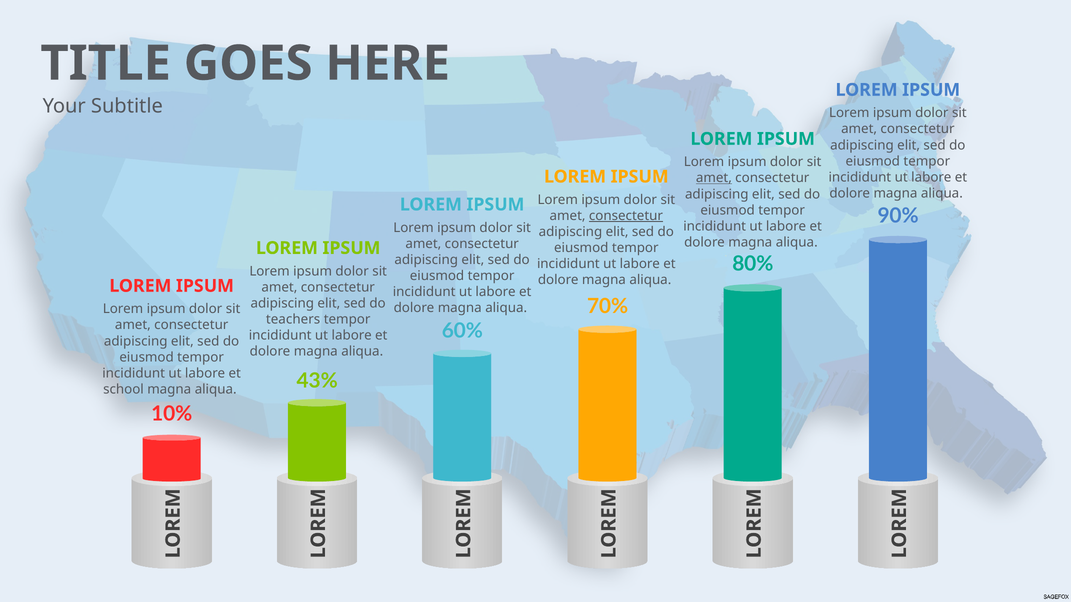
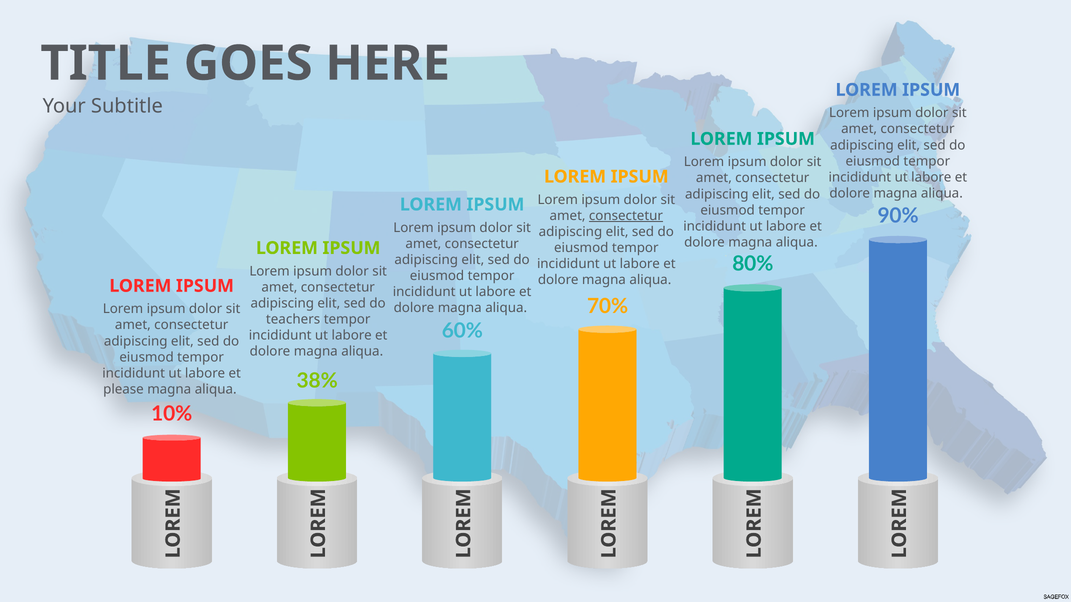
amet underline: present -> none (714, 178)
43%: 43% -> 38% (317, 381)
school: school -> please (123, 390)
